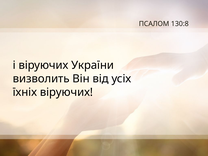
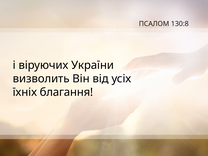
їхніх віруючих: віруючих -> благання (66, 92)
